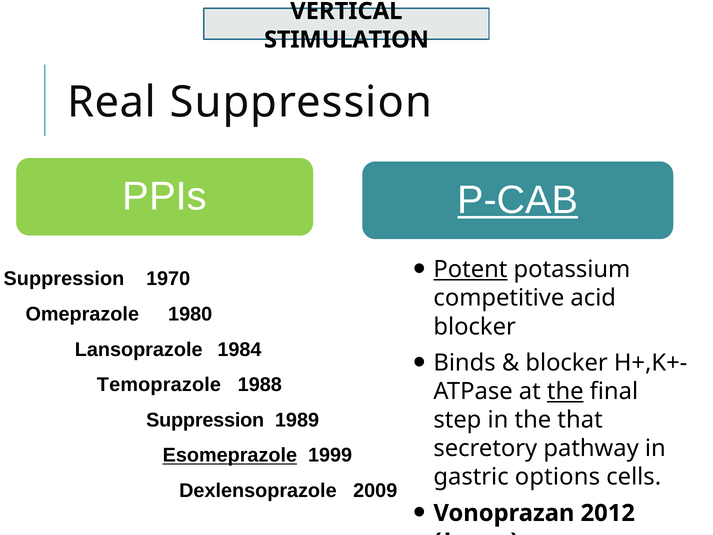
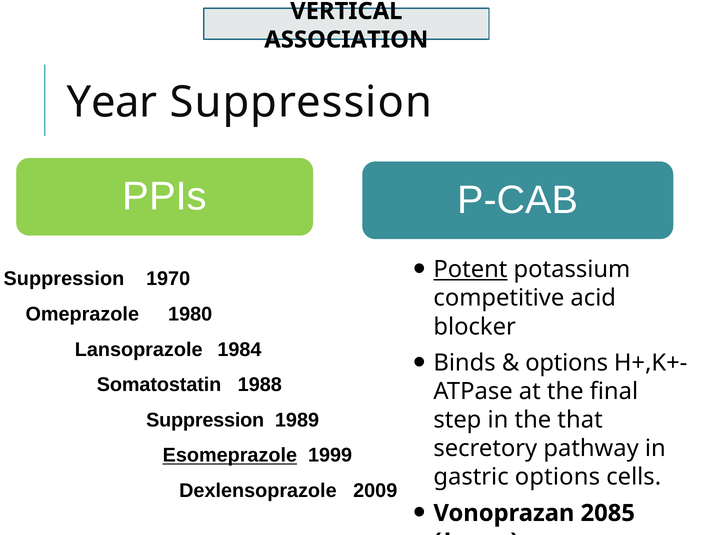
STIMULATION: STIMULATION -> ASSOCIATION (346, 40)
Real: Real -> Year (112, 102)
P-CAB underline: present -> none (518, 200)
blocker: blocker -> options (567, 363)
Temoprazole: Temoprazole -> Somatostatin (159, 385)
the underline: present -> none (565, 391)
2012: 2012 -> 2085 (608, 513)
